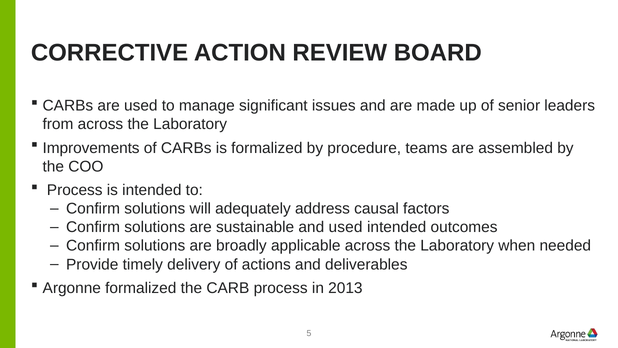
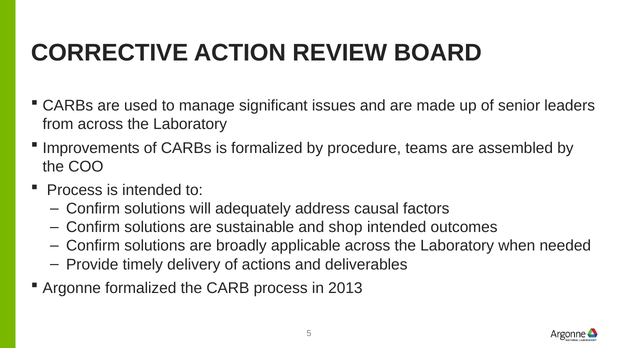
and used: used -> shop (346, 227)
